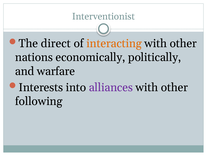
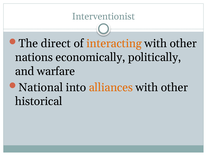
Interests: Interests -> National (41, 87)
alliances colour: purple -> orange (111, 87)
following: following -> historical (39, 101)
